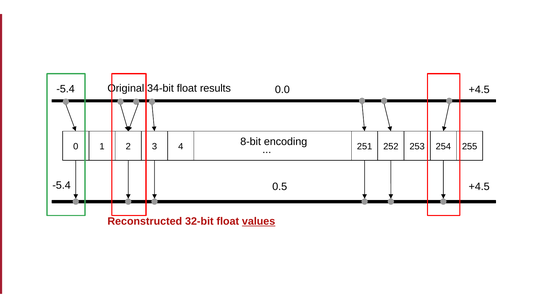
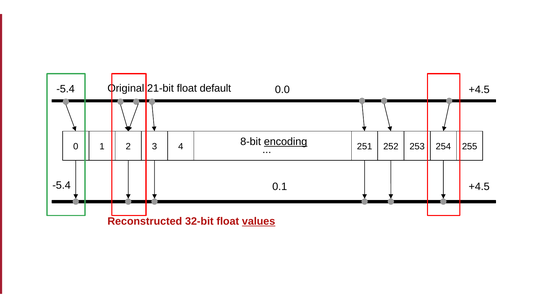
34-bit: 34-bit -> 21-bit (160, 88)
results: results -> default (215, 88)
encoding underline: none -> present (286, 142)
0.5: 0.5 -> 0.1 (280, 187)
